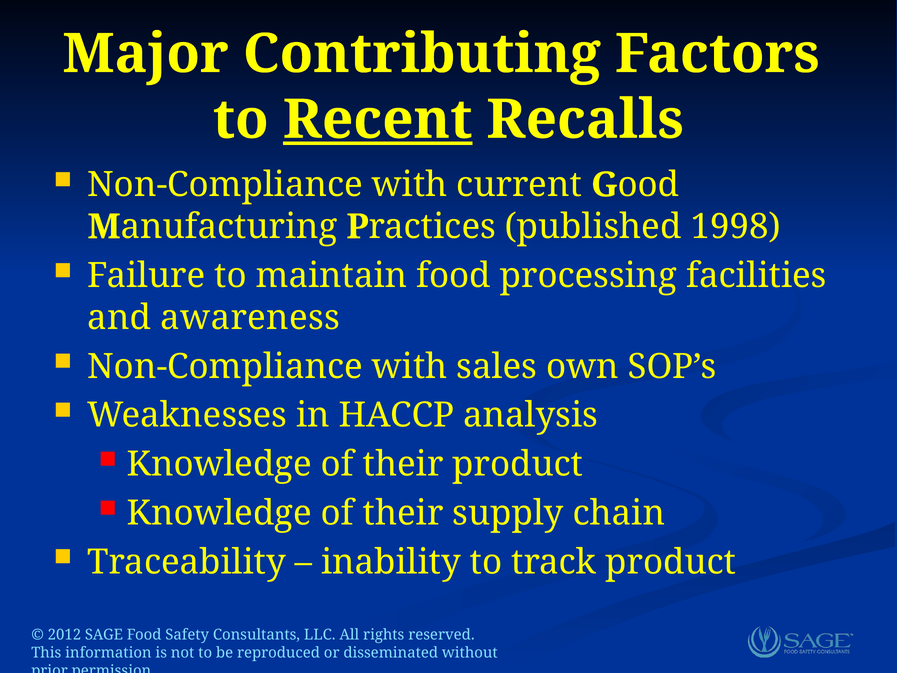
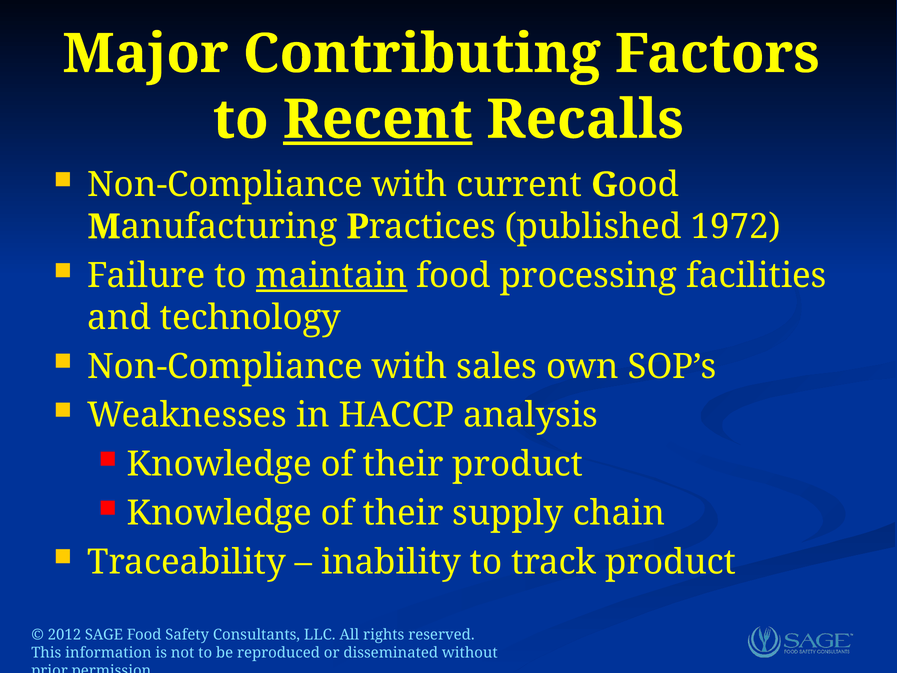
1998: 1998 -> 1972 (736, 227)
maintain underline: none -> present (332, 276)
awareness: awareness -> technology (250, 317)
